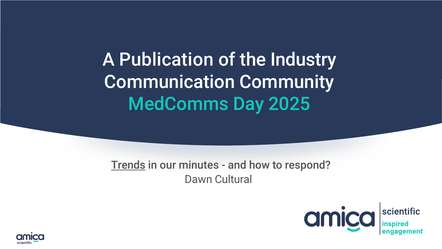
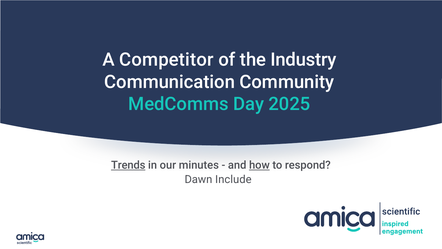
Publication: Publication -> Competitor (166, 60)
how underline: none -> present (259, 165)
Cultural: Cultural -> Include (233, 179)
